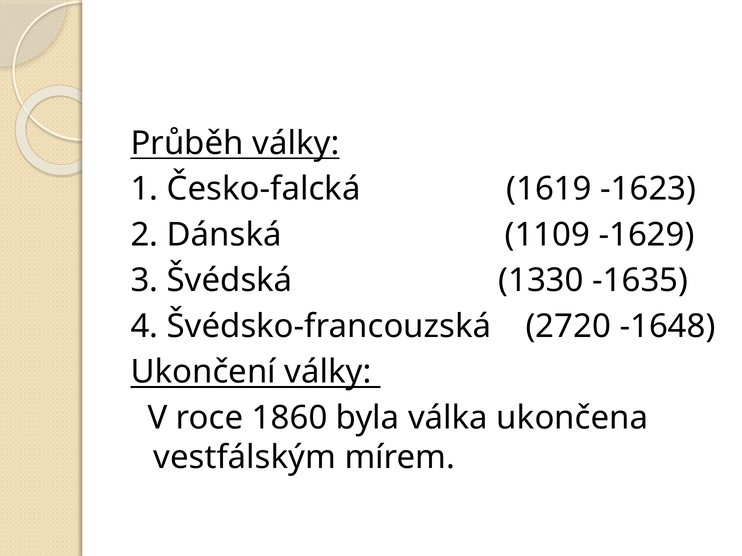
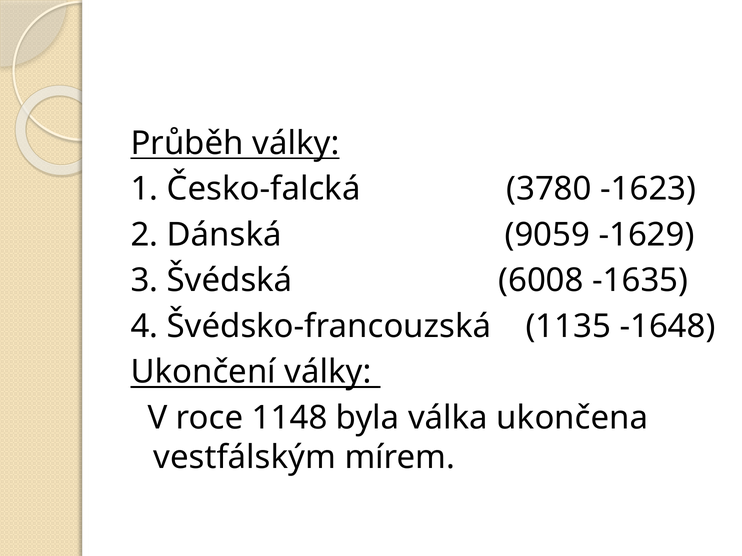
1619: 1619 -> 3780 (549, 189)
1109: 1109 -> 9059 (547, 235)
1330: 1330 -> 6008 (541, 281)
2720: 2720 -> 1135 (568, 327)
1860: 1860 -> 1148 (290, 418)
